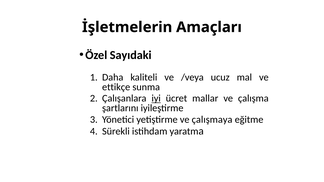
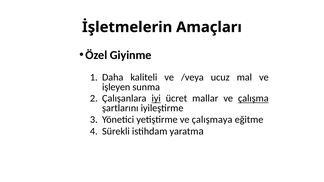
Sayıdaki: Sayıdaki -> Giyinme (131, 55)
ettikçe: ettikçe -> işleyen (116, 87)
çalışma underline: none -> present (253, 99)
